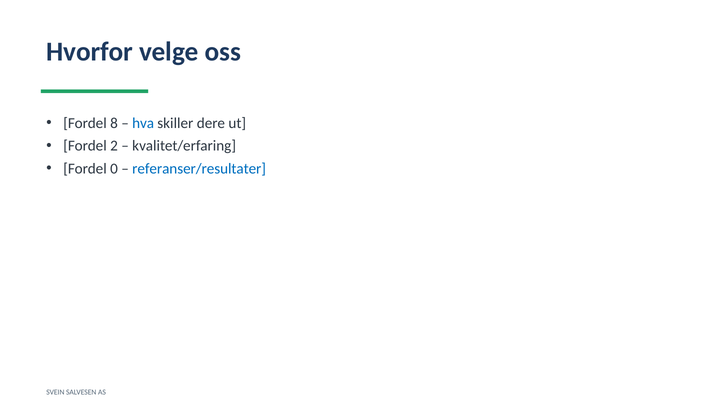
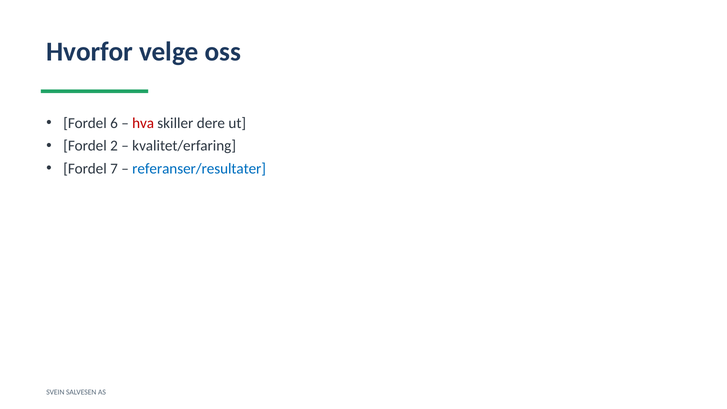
8: 8 -> 6 (114, 123)
hva colour: blue -> red (143, 123)
0: 0 -> 7 (114, 169)
